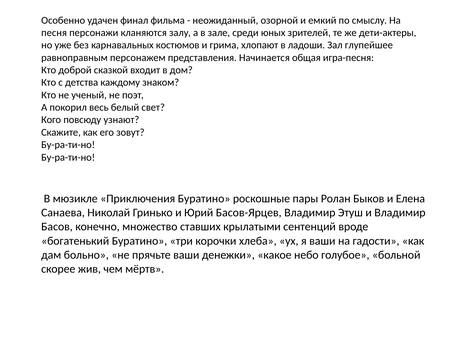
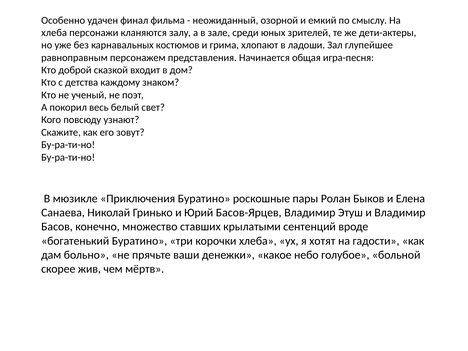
песня: песня -> хлеба (54, 33)
я ваши: ваши -> хотят (322, 241)
